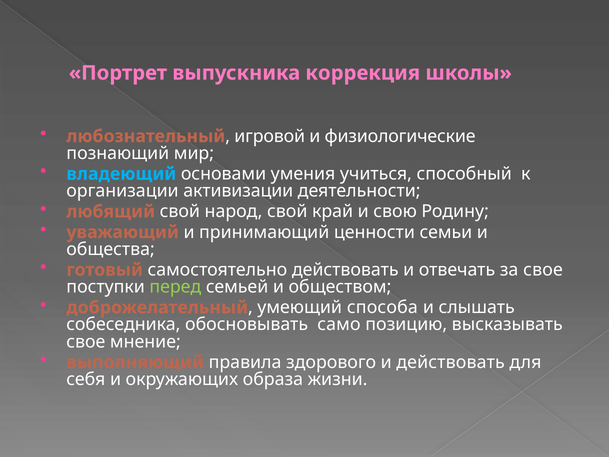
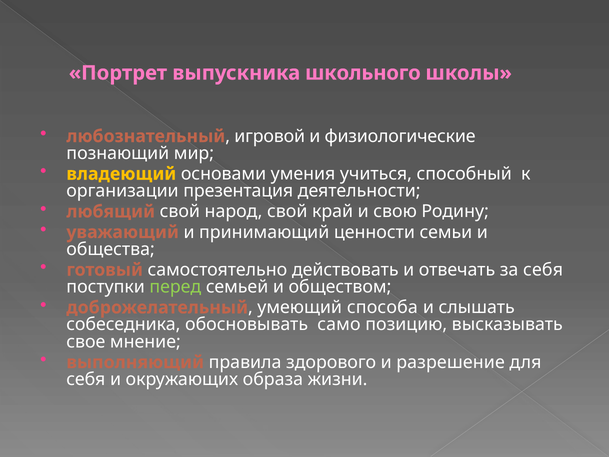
коррекция: коррекция -> школьного (363, 73)
владеющий colour: light blue -> yellow (121, 174)
активизации: активизации -> презентация (238, 191)
за свое: свое -> себя (543, 270)
и действовать: действовать -> разрешение (451, 362)
